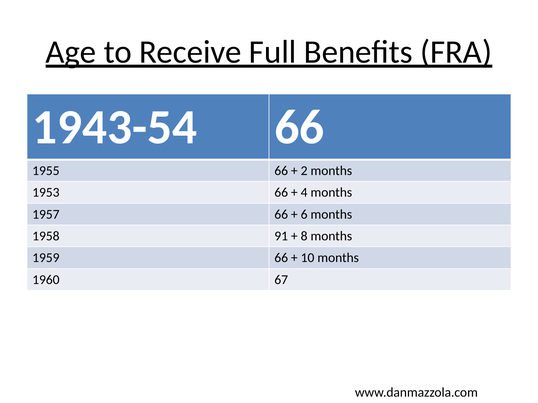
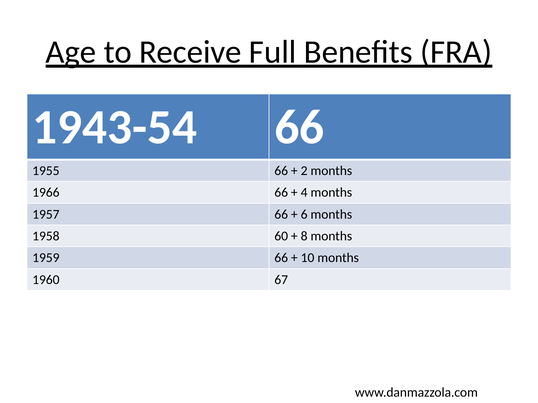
1953: 1953 -> 1966 (46, 193)
91: 91 -> 60 (281, 236)
